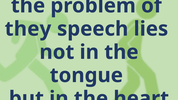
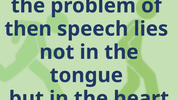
they: they -> then (28, 29)
